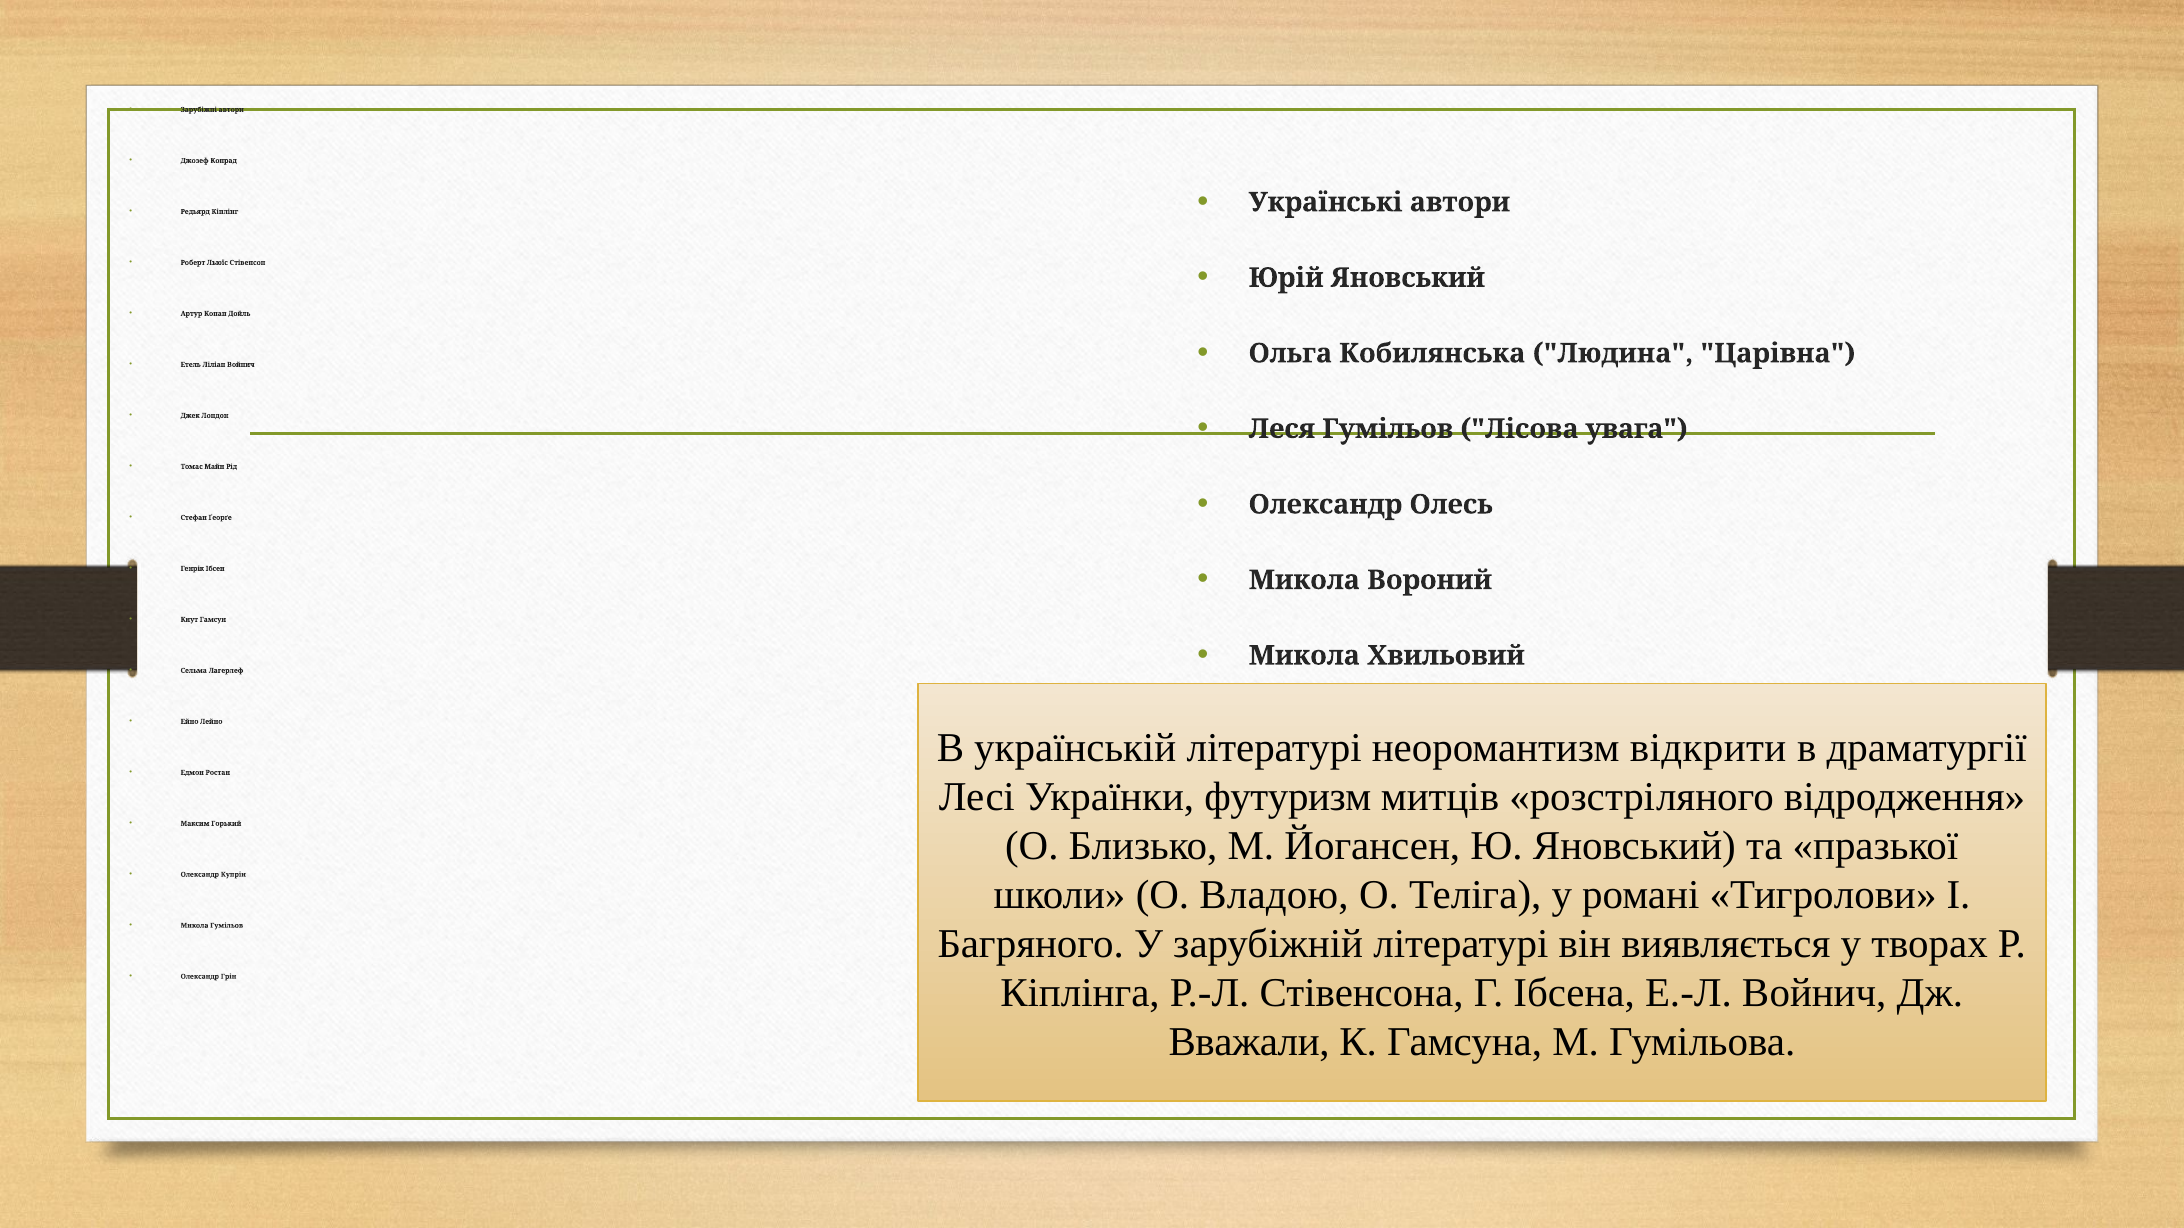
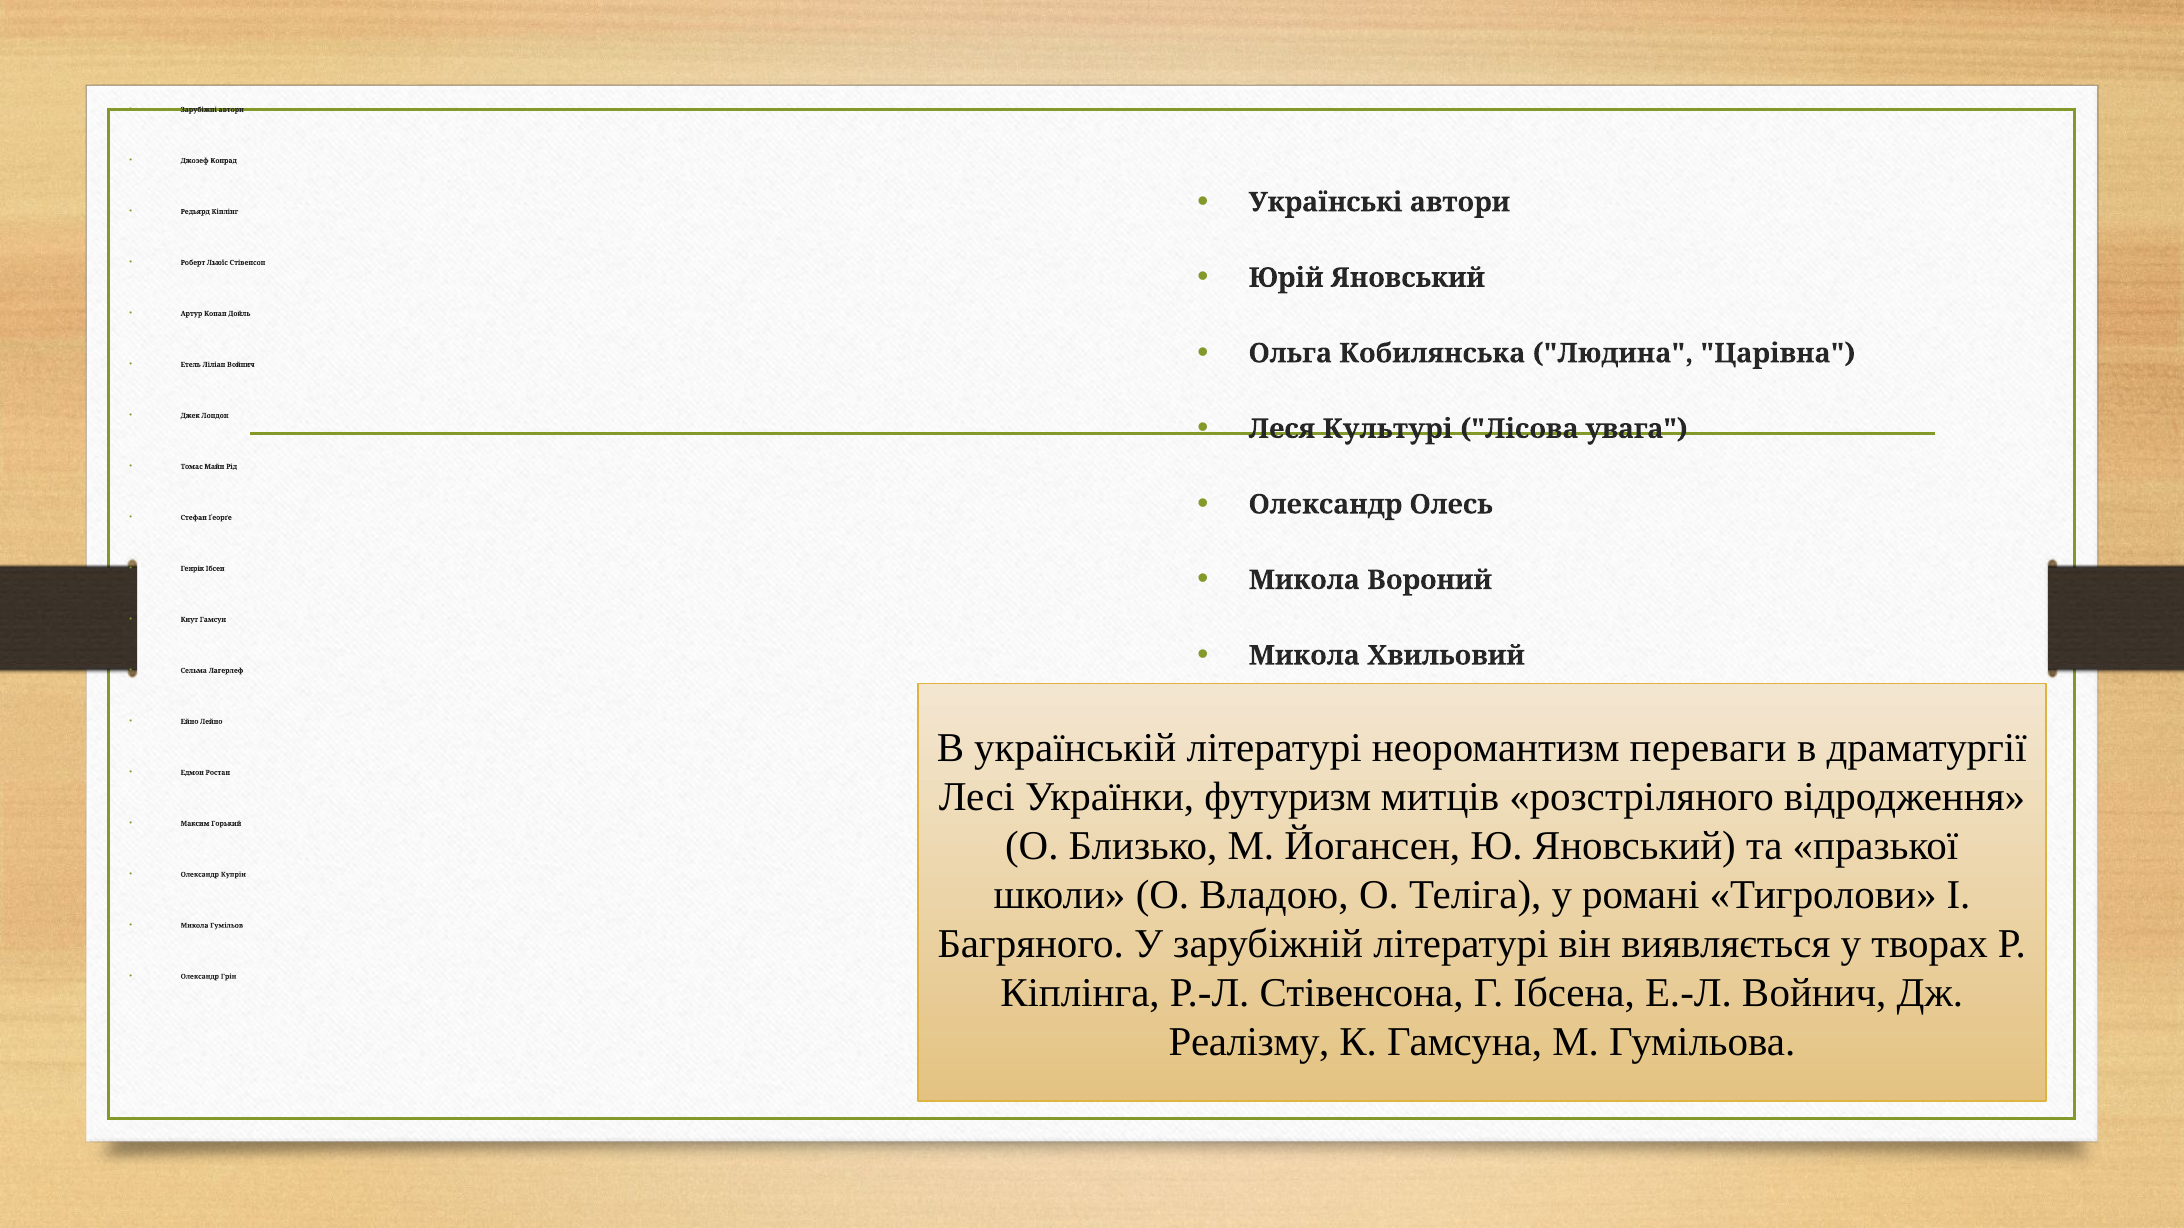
Леся Гумільов: Гумільов -> Культурі (1388, 429)
відкрити: відкрити -> переваги (1708, 748)
Вважали: Вважали -> Реалізму (1249, 1043)
